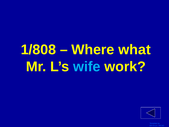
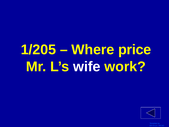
1/808: 1/808 -> 1/205 (38, 50)
what: what -> price (135, 50)
wife colour: light blue -> white (87, 66)
